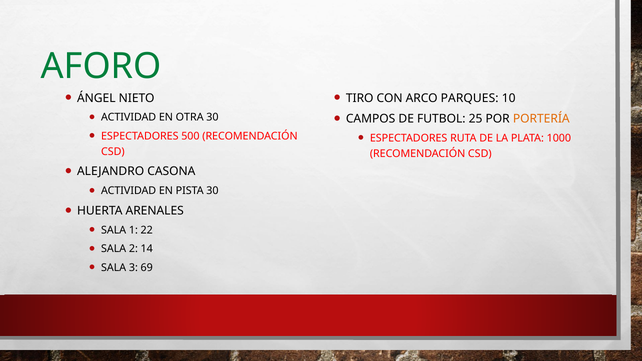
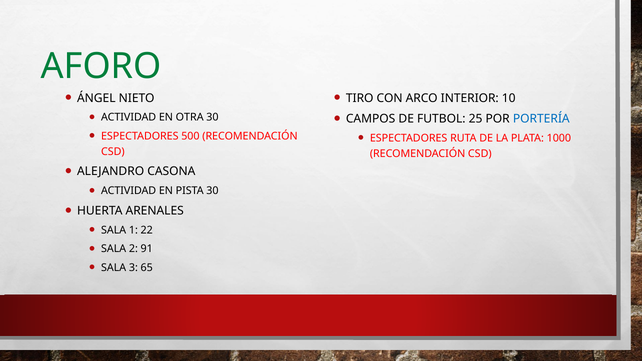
PARQUES: PARQUES -> INTERIOR (470, 98)
PORTERÍA colour: orange -> blue (541, 119)
14: 14 -> 91 (147, 249)
69: 69 -> 65 (147, 268)
